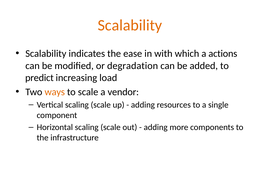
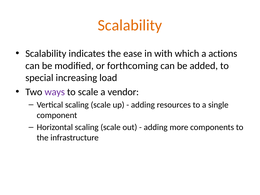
degradation: degradation -> forthcoming (133, 66)
predict: predict -> special (39, 78)
ways colour: orange -> purple (55, 92)
